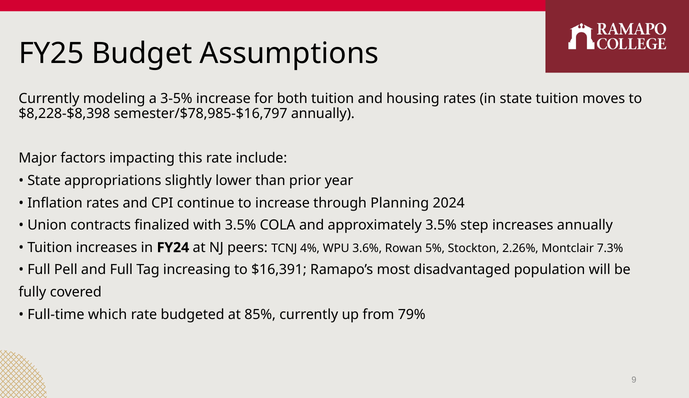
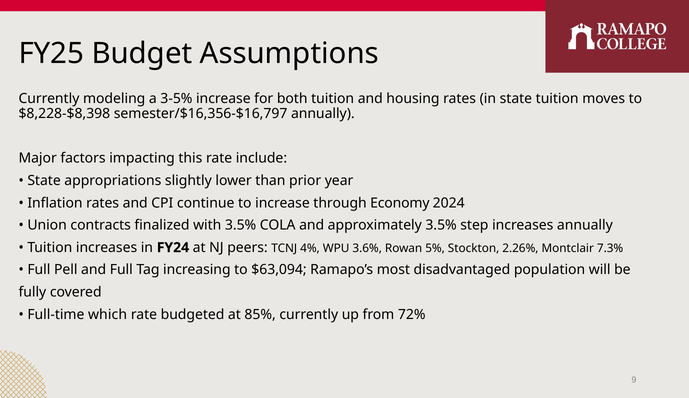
semester/$78,985-$16,797: semester/$78,985-$16,797 -> semester/$16,356-$16,797 (201, 114)
Planning: Planning -> Economy (400, 203)
$16,391: $16,391 -> $63,094 (279, 270)
79%: 79% -> 72% (412, 314)
